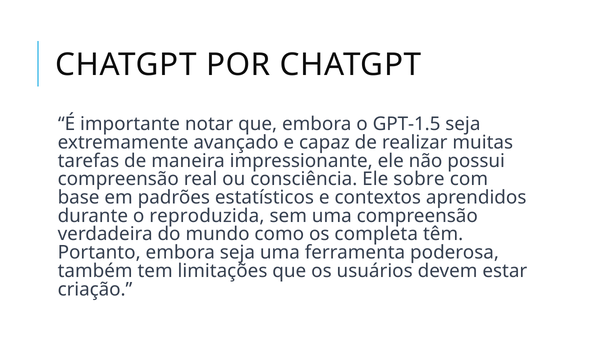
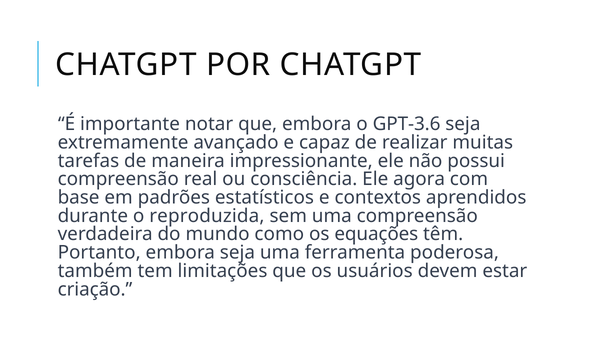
GPT-1.5: GPT-1.5 -> GPT-3.6 (407, 124)
sobre: sobre -> agora (419, 179)
completa: completa -> equações (376, 234)
